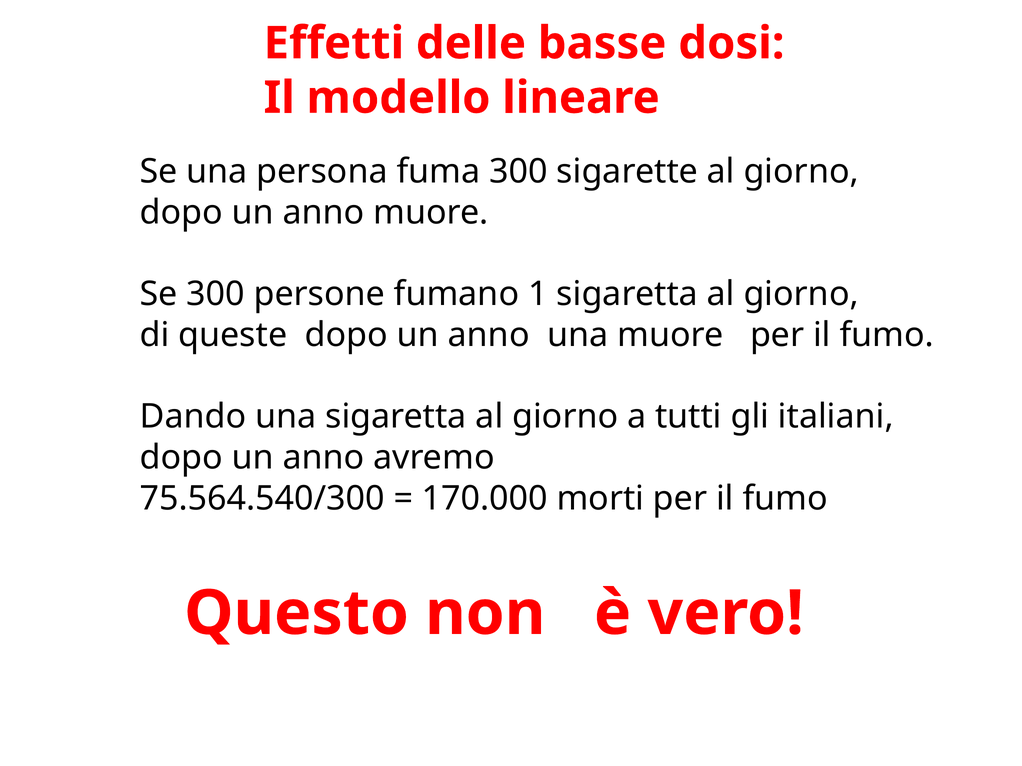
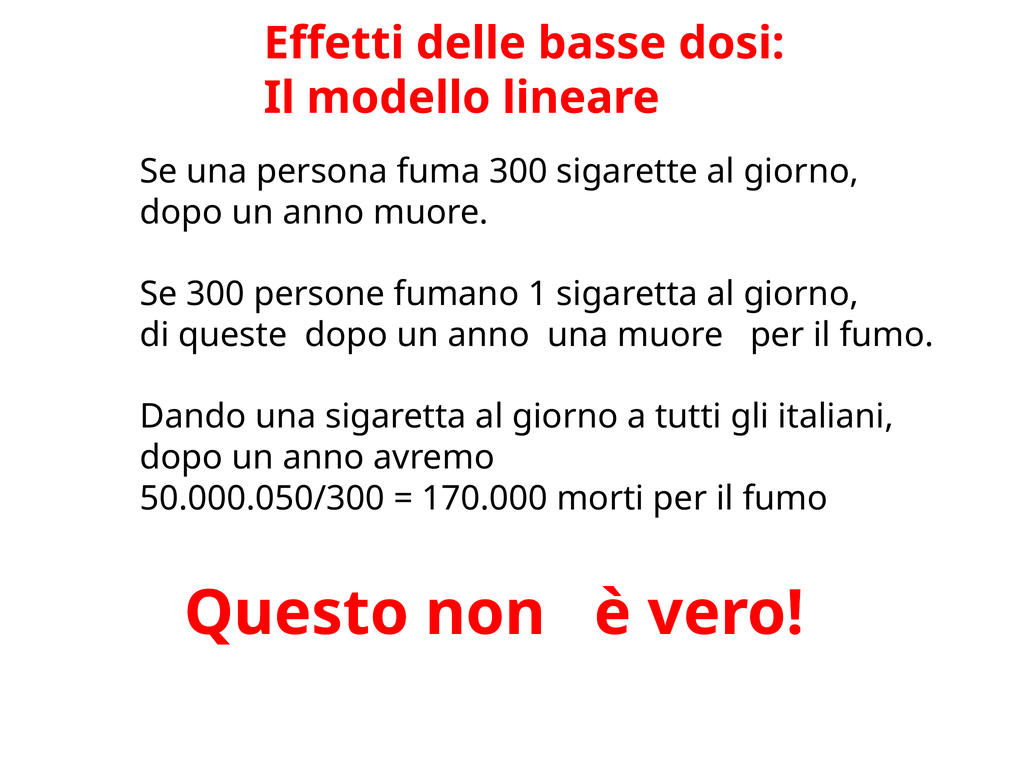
75.564.540/300: 75.564.540/300 -> 50.000.050/300 (262, 499)
